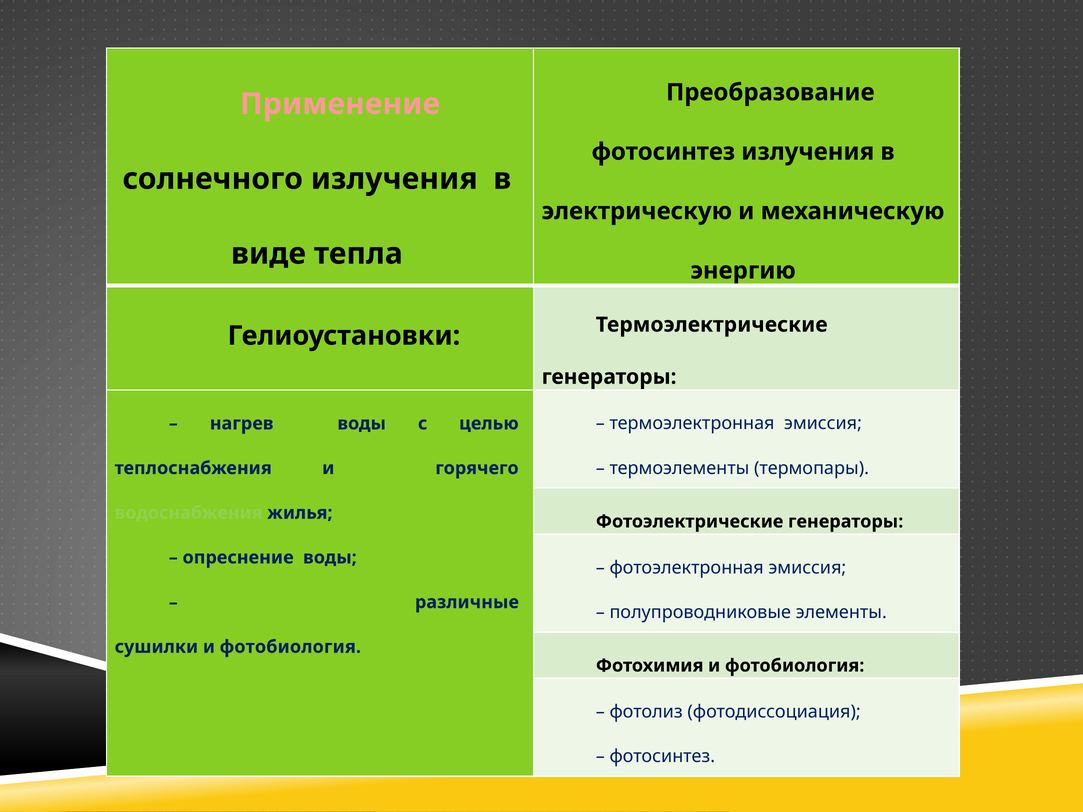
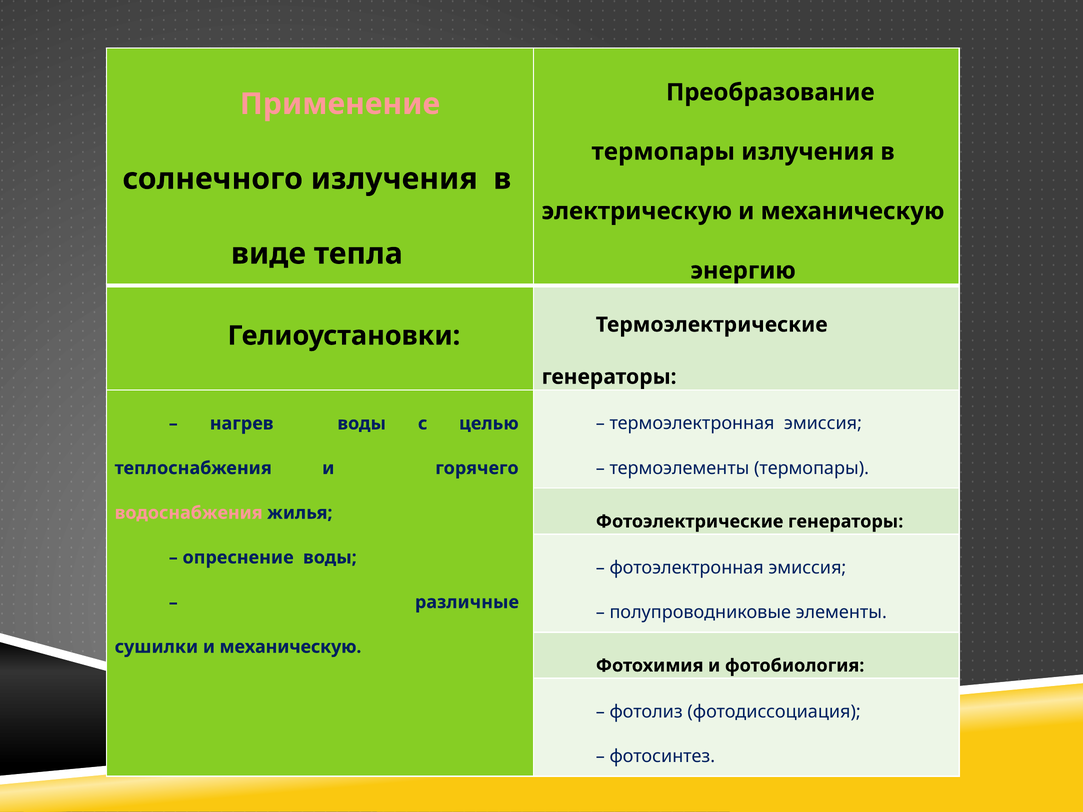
фотосинтез: фотосинтез -> термопары (663, 152)
водоснабжения colour: light green -> pink (189, 513)
сушилки и фотобиология: фотобиология -> механическую (290, 647)
